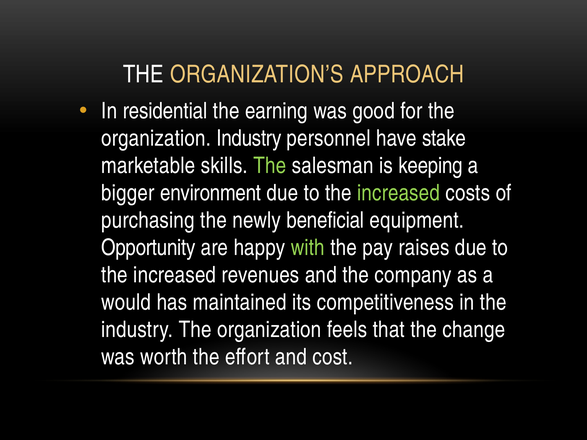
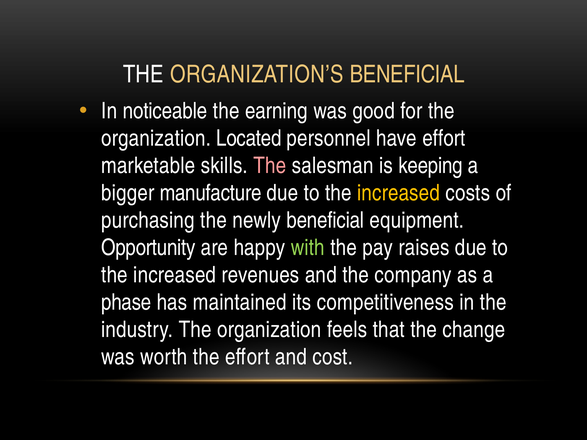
ORGANIZATION’S APPROACH: APPROACH -> BENEFICIAL (407, 75)
residential: residential -> noticeable (165, 111)
organization Industry: Industry -> Located (249, 138)
have stake: stake -> effort (444, 138)
The colour: light green -> pink (270, 166)
environment: environment -> manufacture (211, 193)
increased colour: light green -> yellow (399, 193)
would: would -> phase (126, 303)
